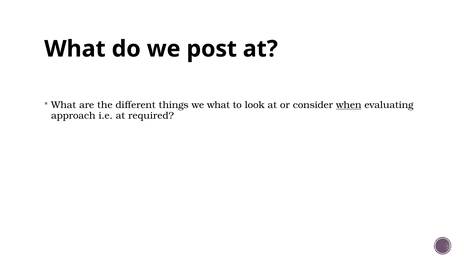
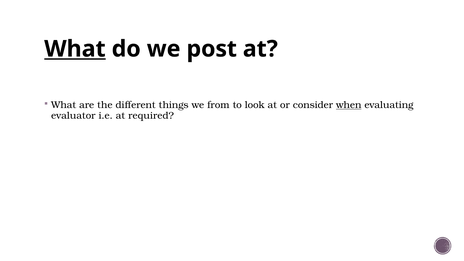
What underline: none -> present (75, 49)
we what: what -> from (218, 105)
approach: approach -> evaluator (73, 115)
